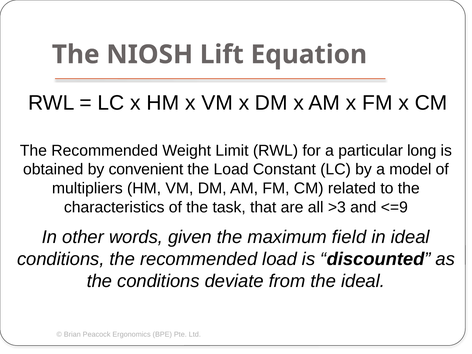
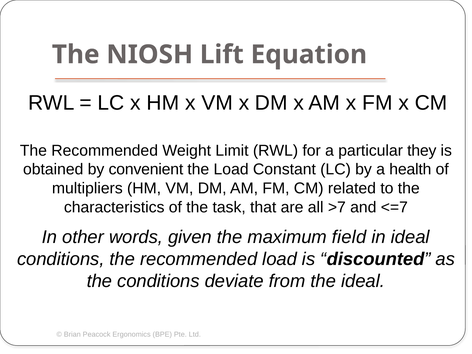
long: long -> they (422, 151)
model: model -> health (410, 169)
>3: >3 -> >7 (337, 207)
<=9: <=9 -> <=7 (394, 207)
